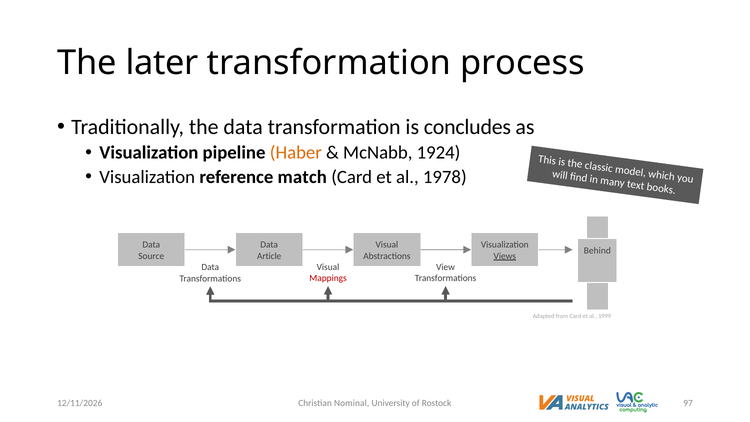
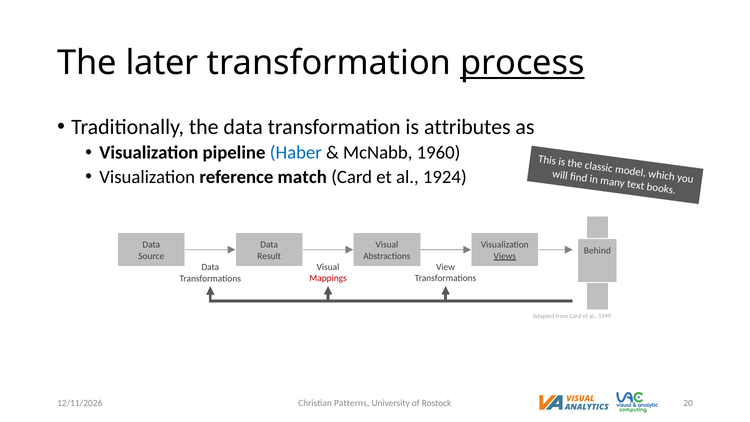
process underline: none -> present (522, 63)
concludes: concludes -> attributes (467, 127)
Haber colour: orange -> blue (296, 153)
1924: 1924 -> 1960 (439, 153)
1978: 1978 -> 1924 (445, 177)
Article: Article -> Result (269, 256)
Nominal: Nominal -> Patterns (352, 403)
97: 97 -> 20 (688, 403)
